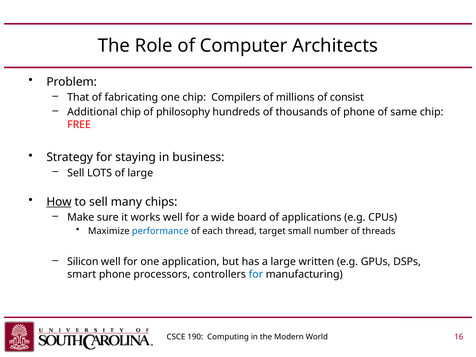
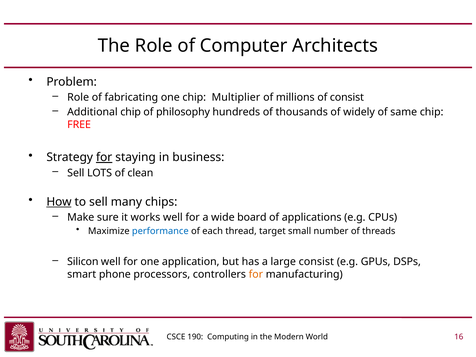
That: That -> Role (78, 97)
Compilers: Compilers -> Multiplier (236, 97)
of phone: phone -> widely (359, 112)
for underline: none -> present (104, 157)
of large: large -> clean (140, 173)
large written: written -> consist (316, 262)
for colour: blue -> orange (256, 274)
